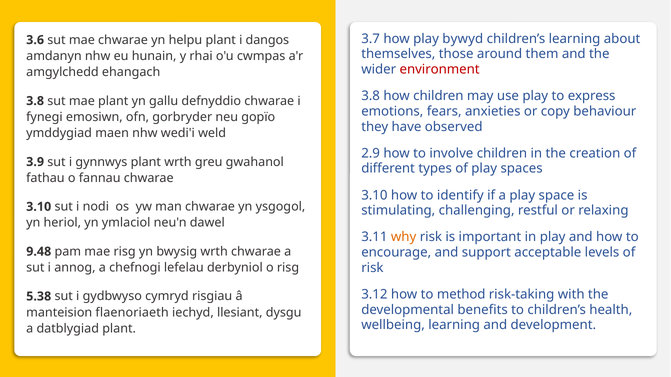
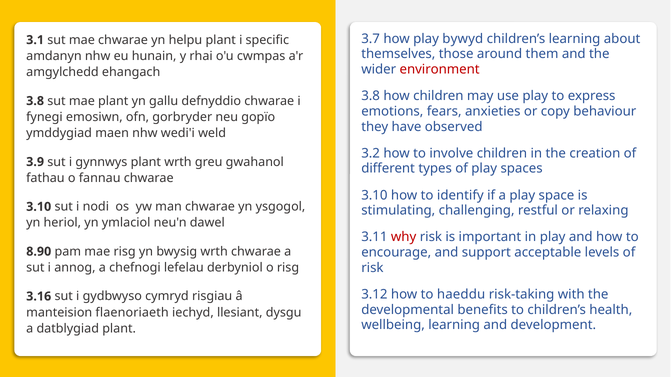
3.6: 3.6 -> 3.1 (35, 40)
dangos: dangos -> specific (267, 40)
2.9: 2.9 -> 3.2 (371, 153)
why colour: orange -> red (404, 237)
9.48: 9.48 -> 8.90 (39, 252)
method: method -> haeddu (461, 295)
5.38: 5.38 -> 3.16 (39, 297)
